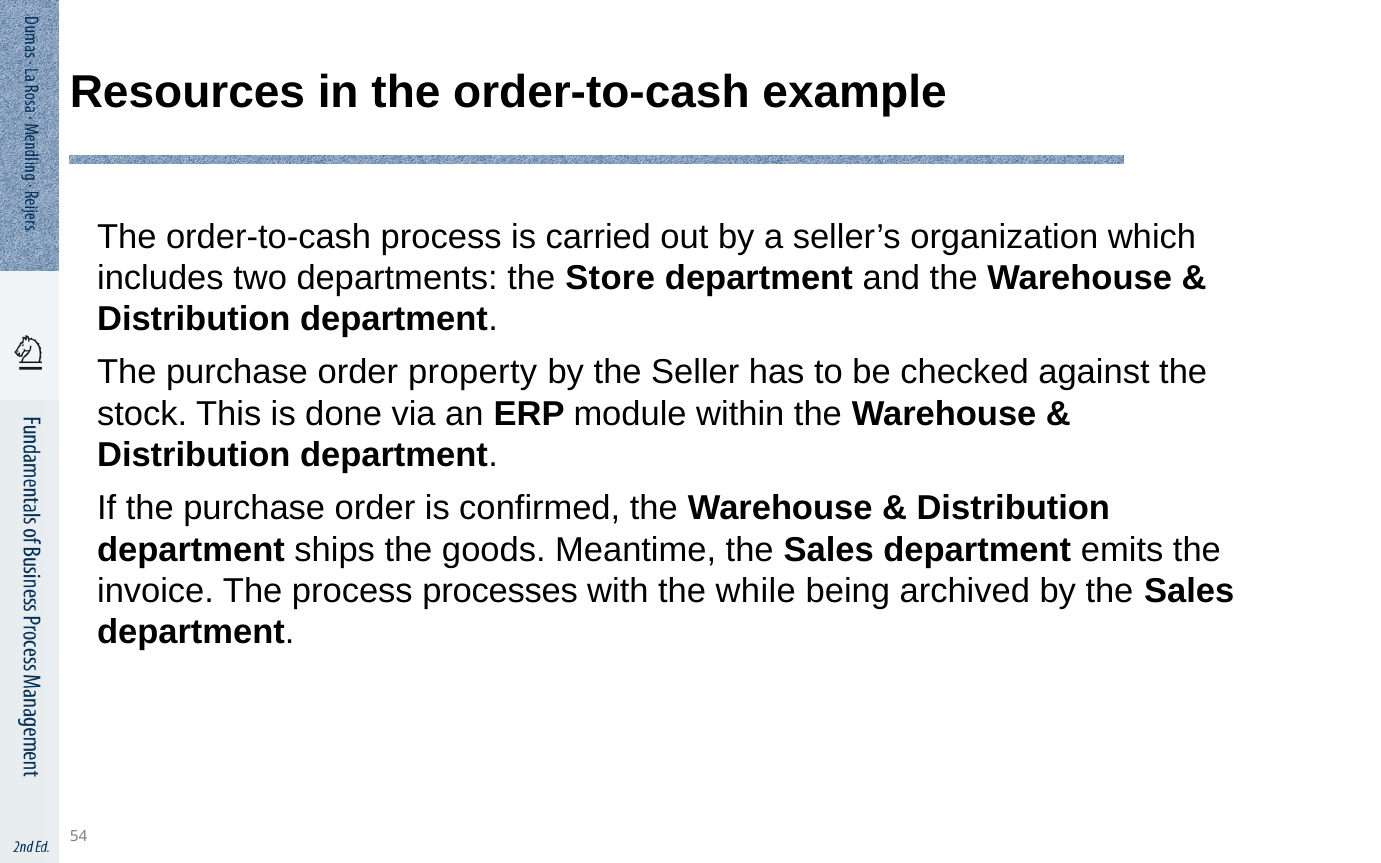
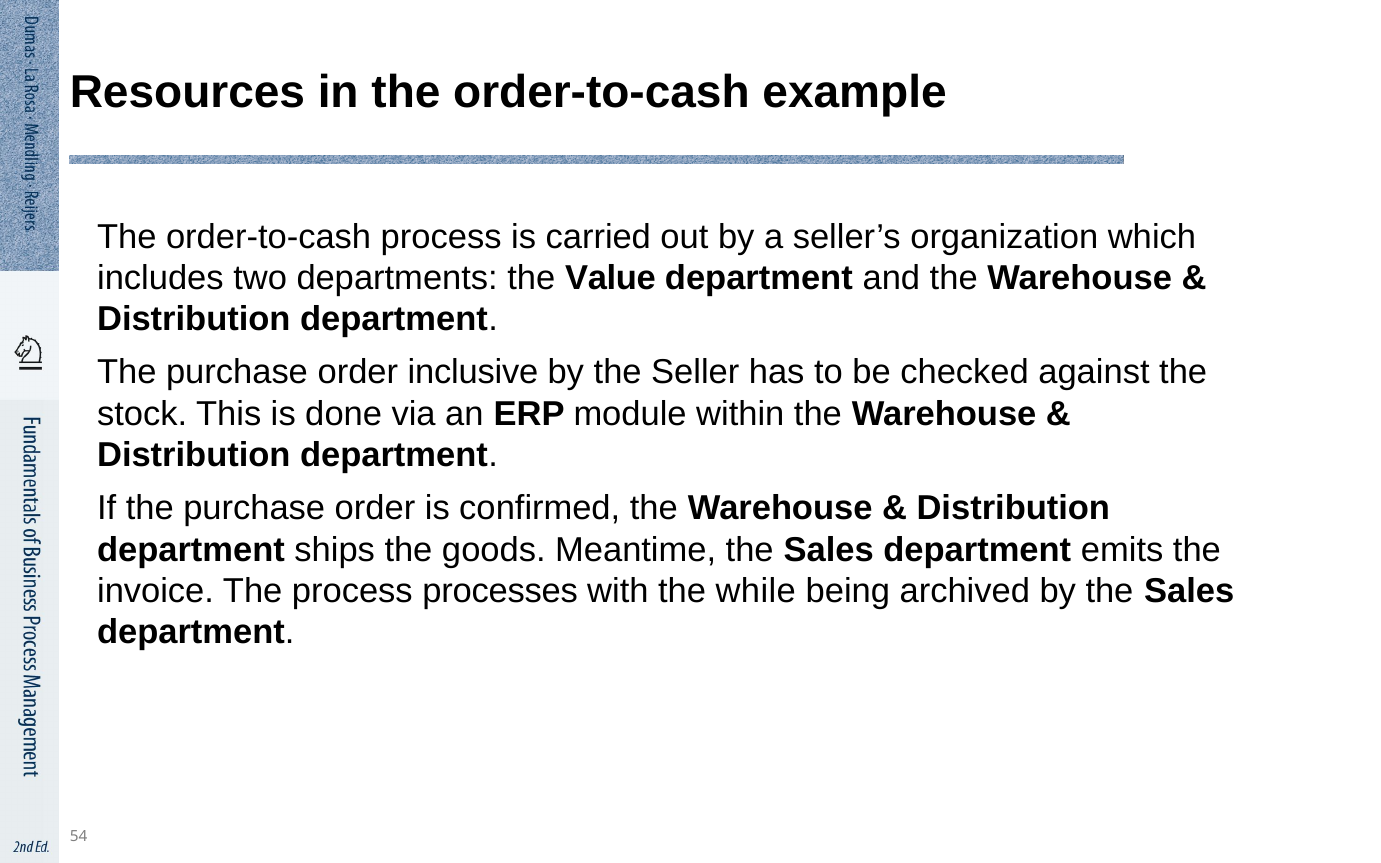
Store: Store -> Value (611, 278)
property: property -> inclusive (473, 373)
